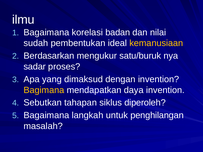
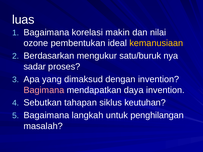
ilmu: ilmu -> luas (23, 20)
badan: badan -> makin (118, 32)
sudah: sudah -> ozone (36, 43)
Bagimana colour: yellow -> pink (44, 90)
diperoleh: diperoleh -> keutuhan (145, 103)
